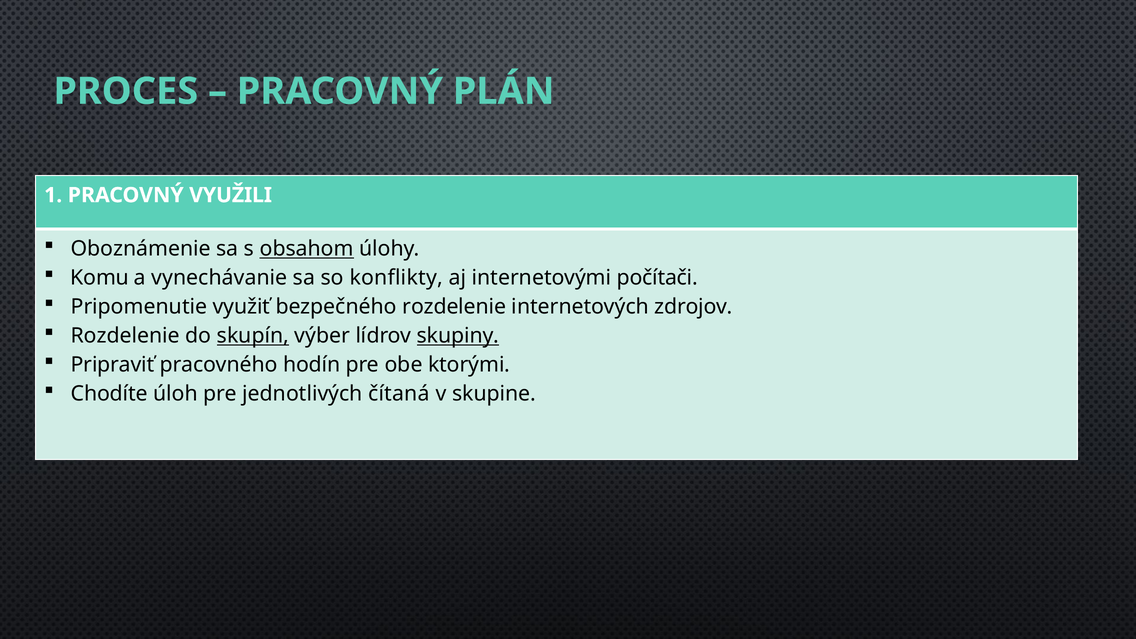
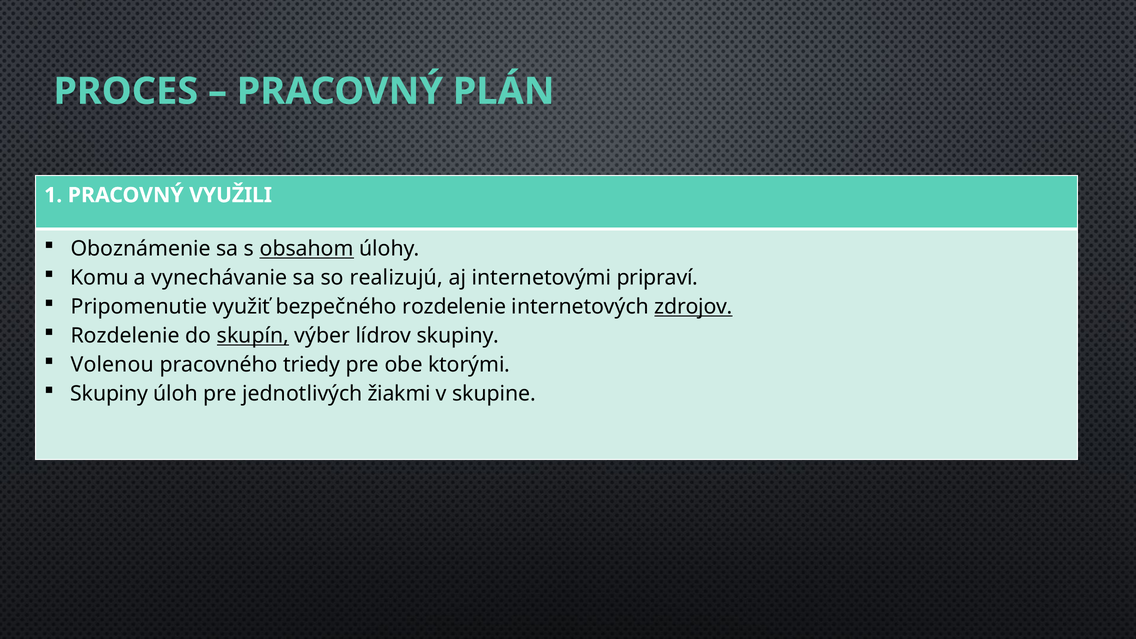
konflikty: konflikty -> realizujú (396, 278)
počítači: počítači -> pripraví (657, 278)
zdrojov underline: none -> present (694, 307)
skupiny underline: present -> none (458, 336)
Pripraviť: Pripraviť -> Volenou (112, 365)
hodín: hodín -> triedy (312, 365)
Chodíte: Chodíte -> Skupiny (109, 394)
čítaná: čítaná -> žiakmi (399, 394)
